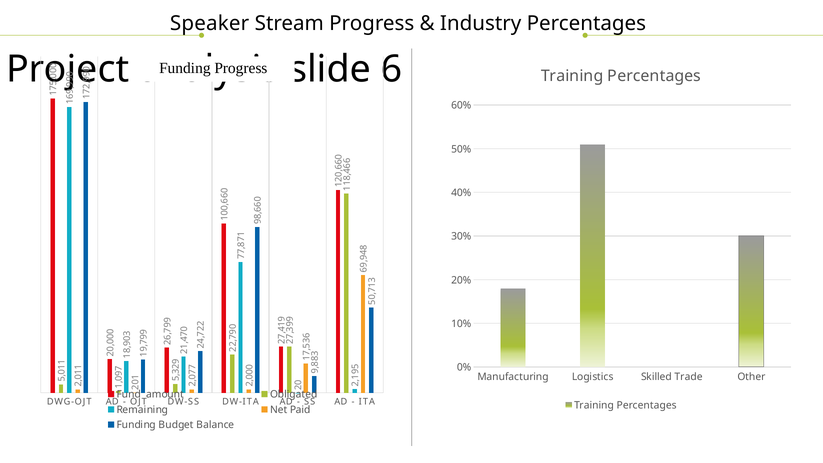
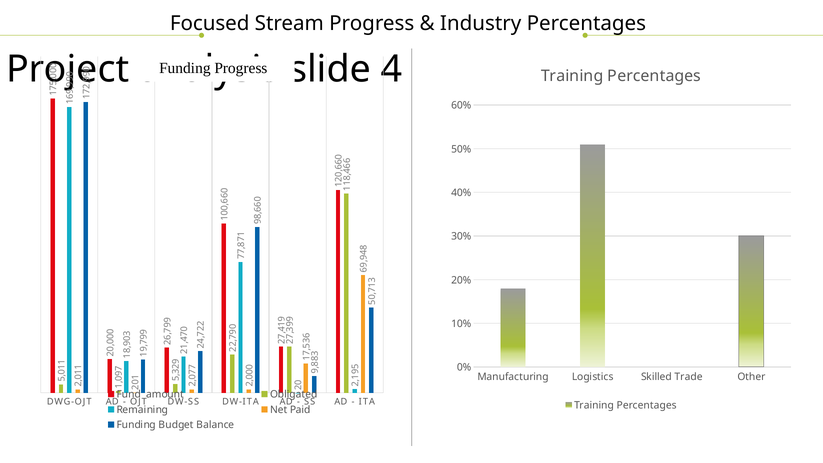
Speaker: Speaker -> Focused (210, 24)
slide 6: 6 -> 4 (392, 69)
